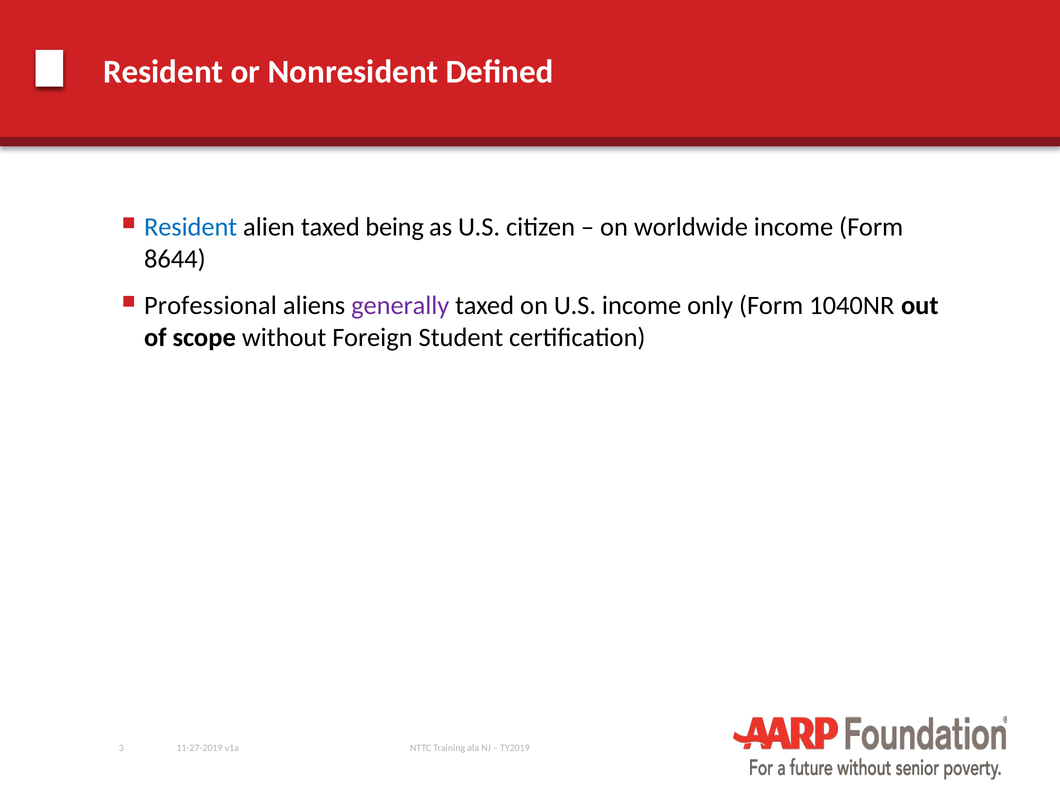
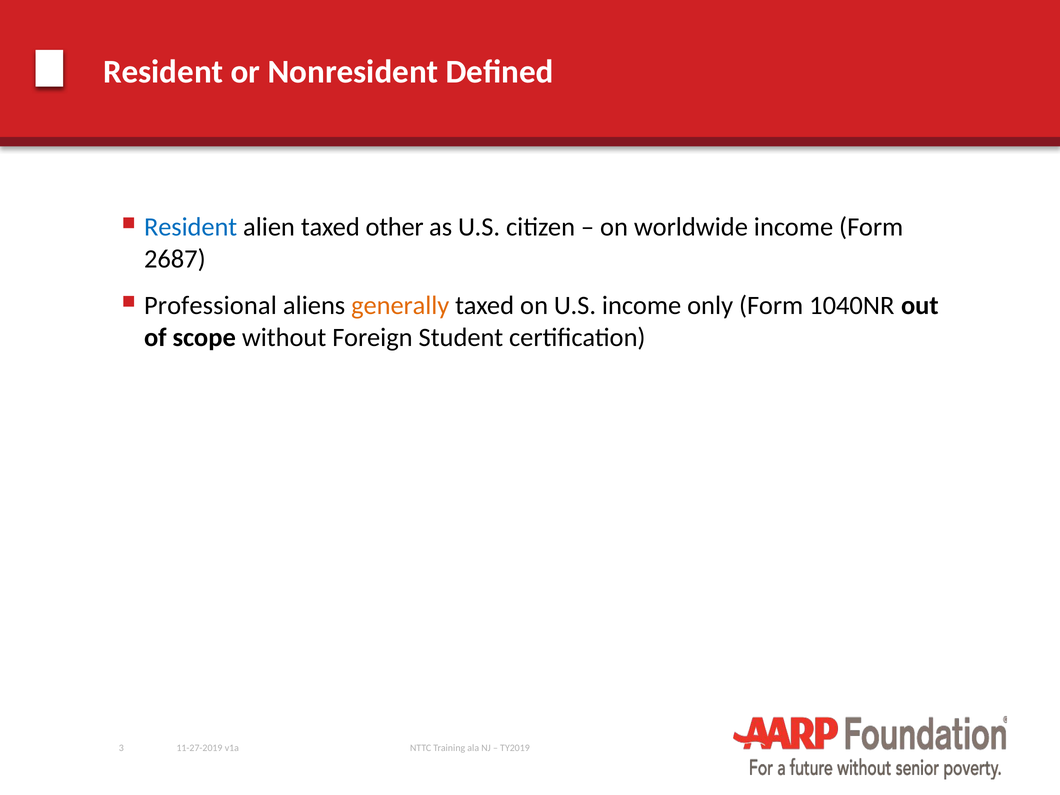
being: being -> other (395, 227)
8644: 8644 -> 2687 (175, 259)
generally colour: purple -> orange (400, 306)
